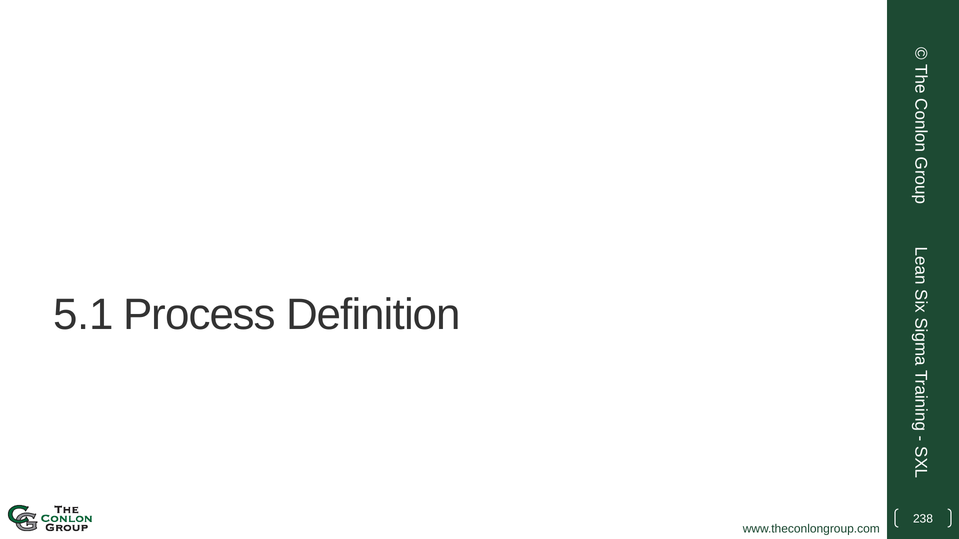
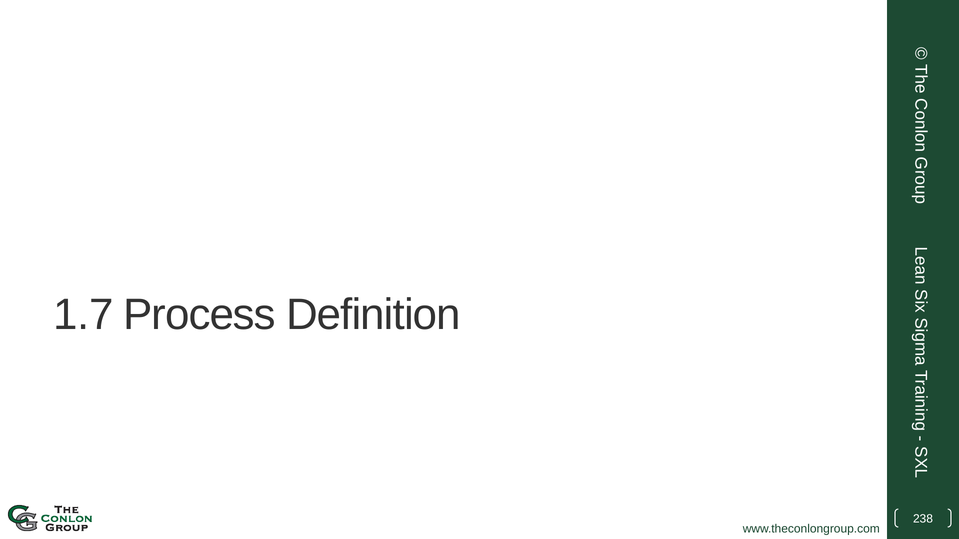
5.1: 5.1 -> 1.7 (83, 315)
